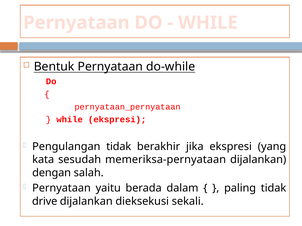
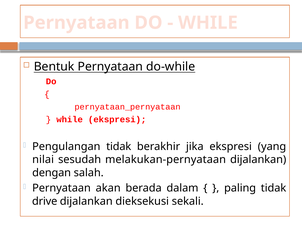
kata: kata -> nilai (43, 160)
memeriksa-pernyataan: memeriksa-pernyataan -> melakukan-pernyataan (166, 160)
yaitu: yaitu -> akan (108, 189)
